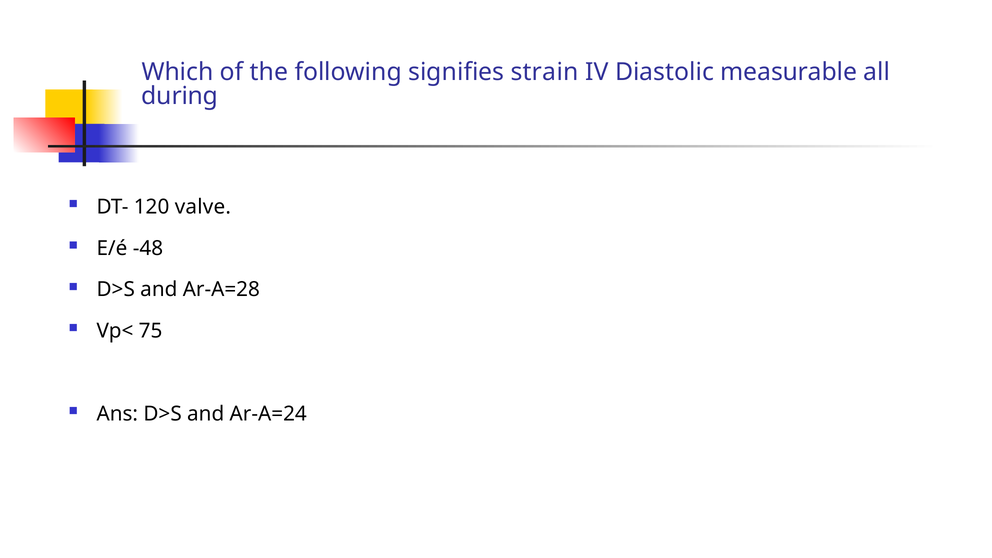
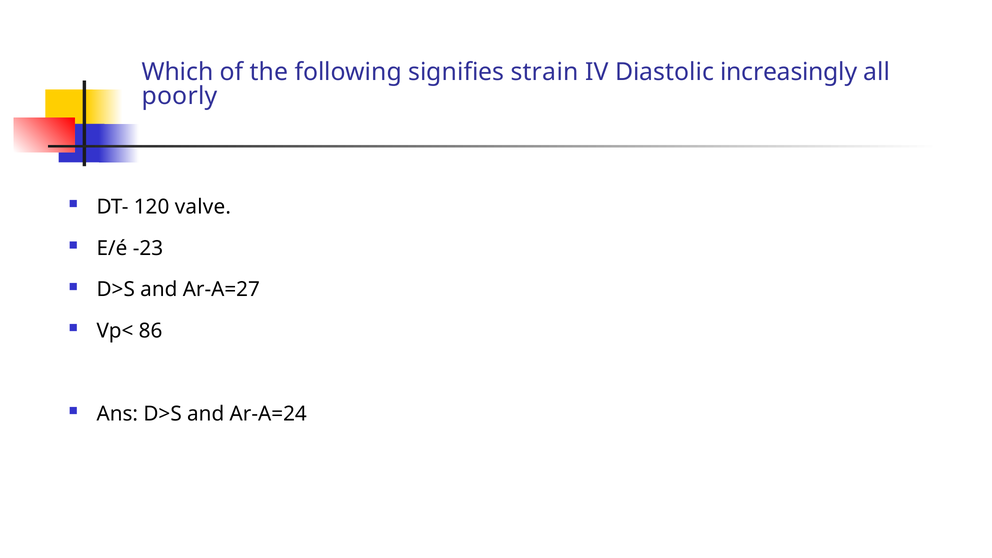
measurable: measurable -> increasingly (789, 72)
during: during -> poorly (180, 96)
-48: -48 -> -23 (148, 248)
Ar-A=28: Ar-A=28 -> Ar-A=27 (221, 290)
75: 75 -> 86 (151, 331)
